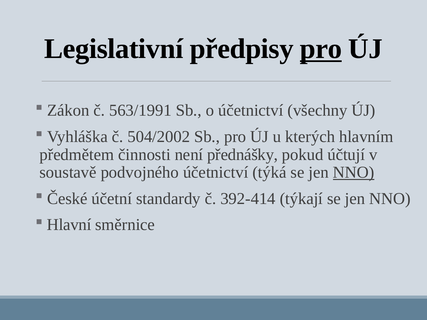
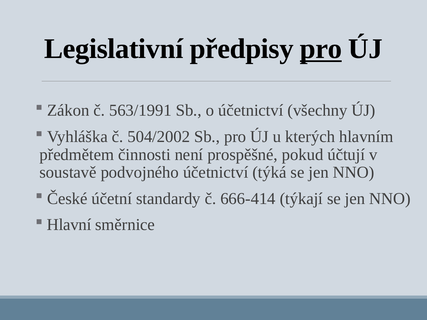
přednášky: přednášky -> prospěšné (243, 155)
NNO underline: present -> none (354, 173)
392-414: 392-414 -> 666-414 (248, 199)
